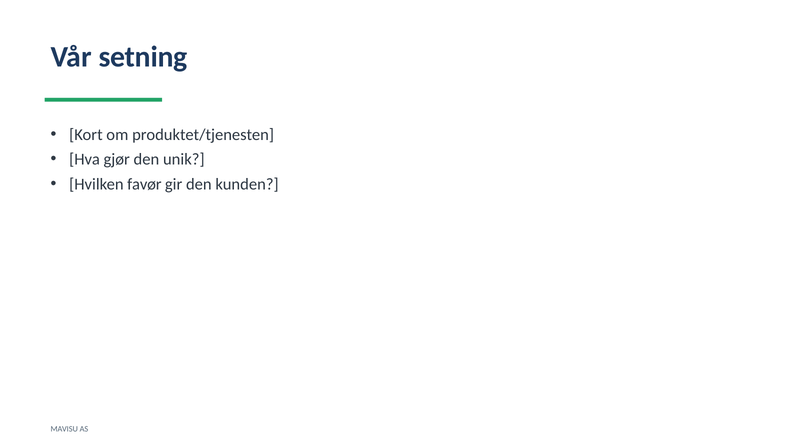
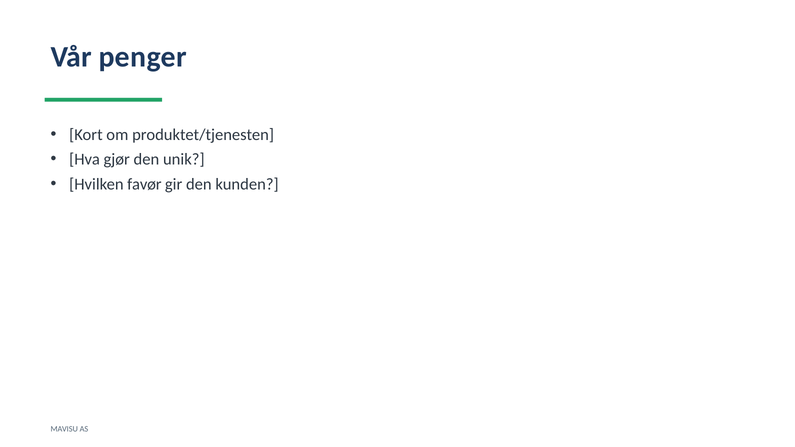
setning: setning -> penger (143, 57)
